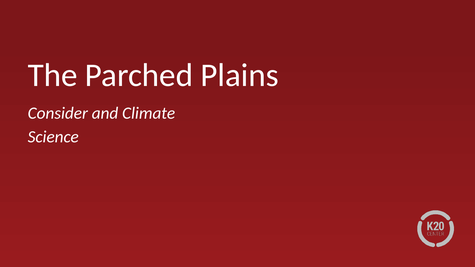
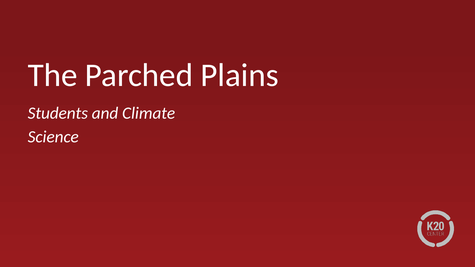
Consider: Consider -> Students (58, 113)
